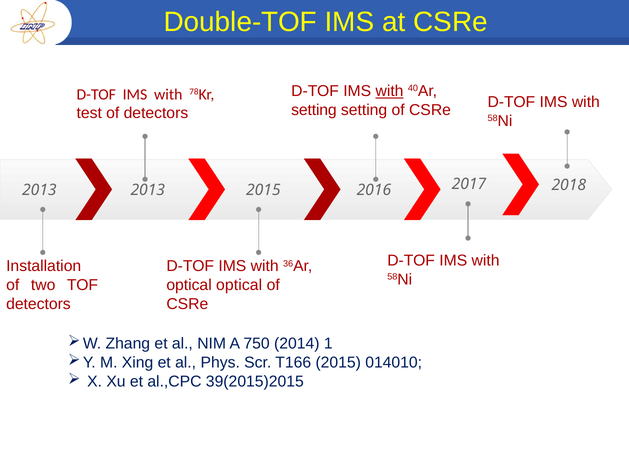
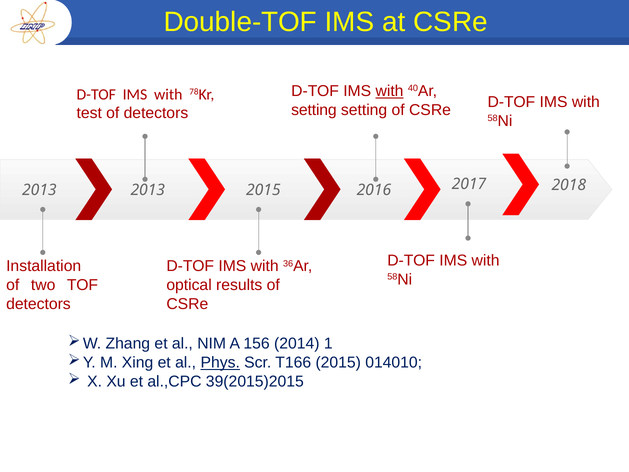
optical optical: optical -> results (239, 285)
750: 750 -> 156 (257, 344)
Phys underline: none -> present (220, 362)
